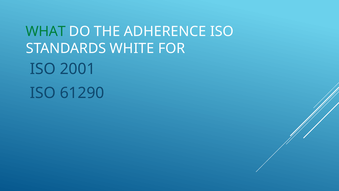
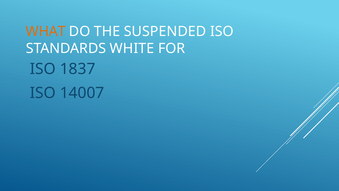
WHAT colour: green -> orange (46, 31)
ADHERENCE: ADHERENCE -> SUSPENDED (165, 31)
2001: 2001 -> 1837 (78, 69)
61290: 61290 -> 14007 (82, 93)
